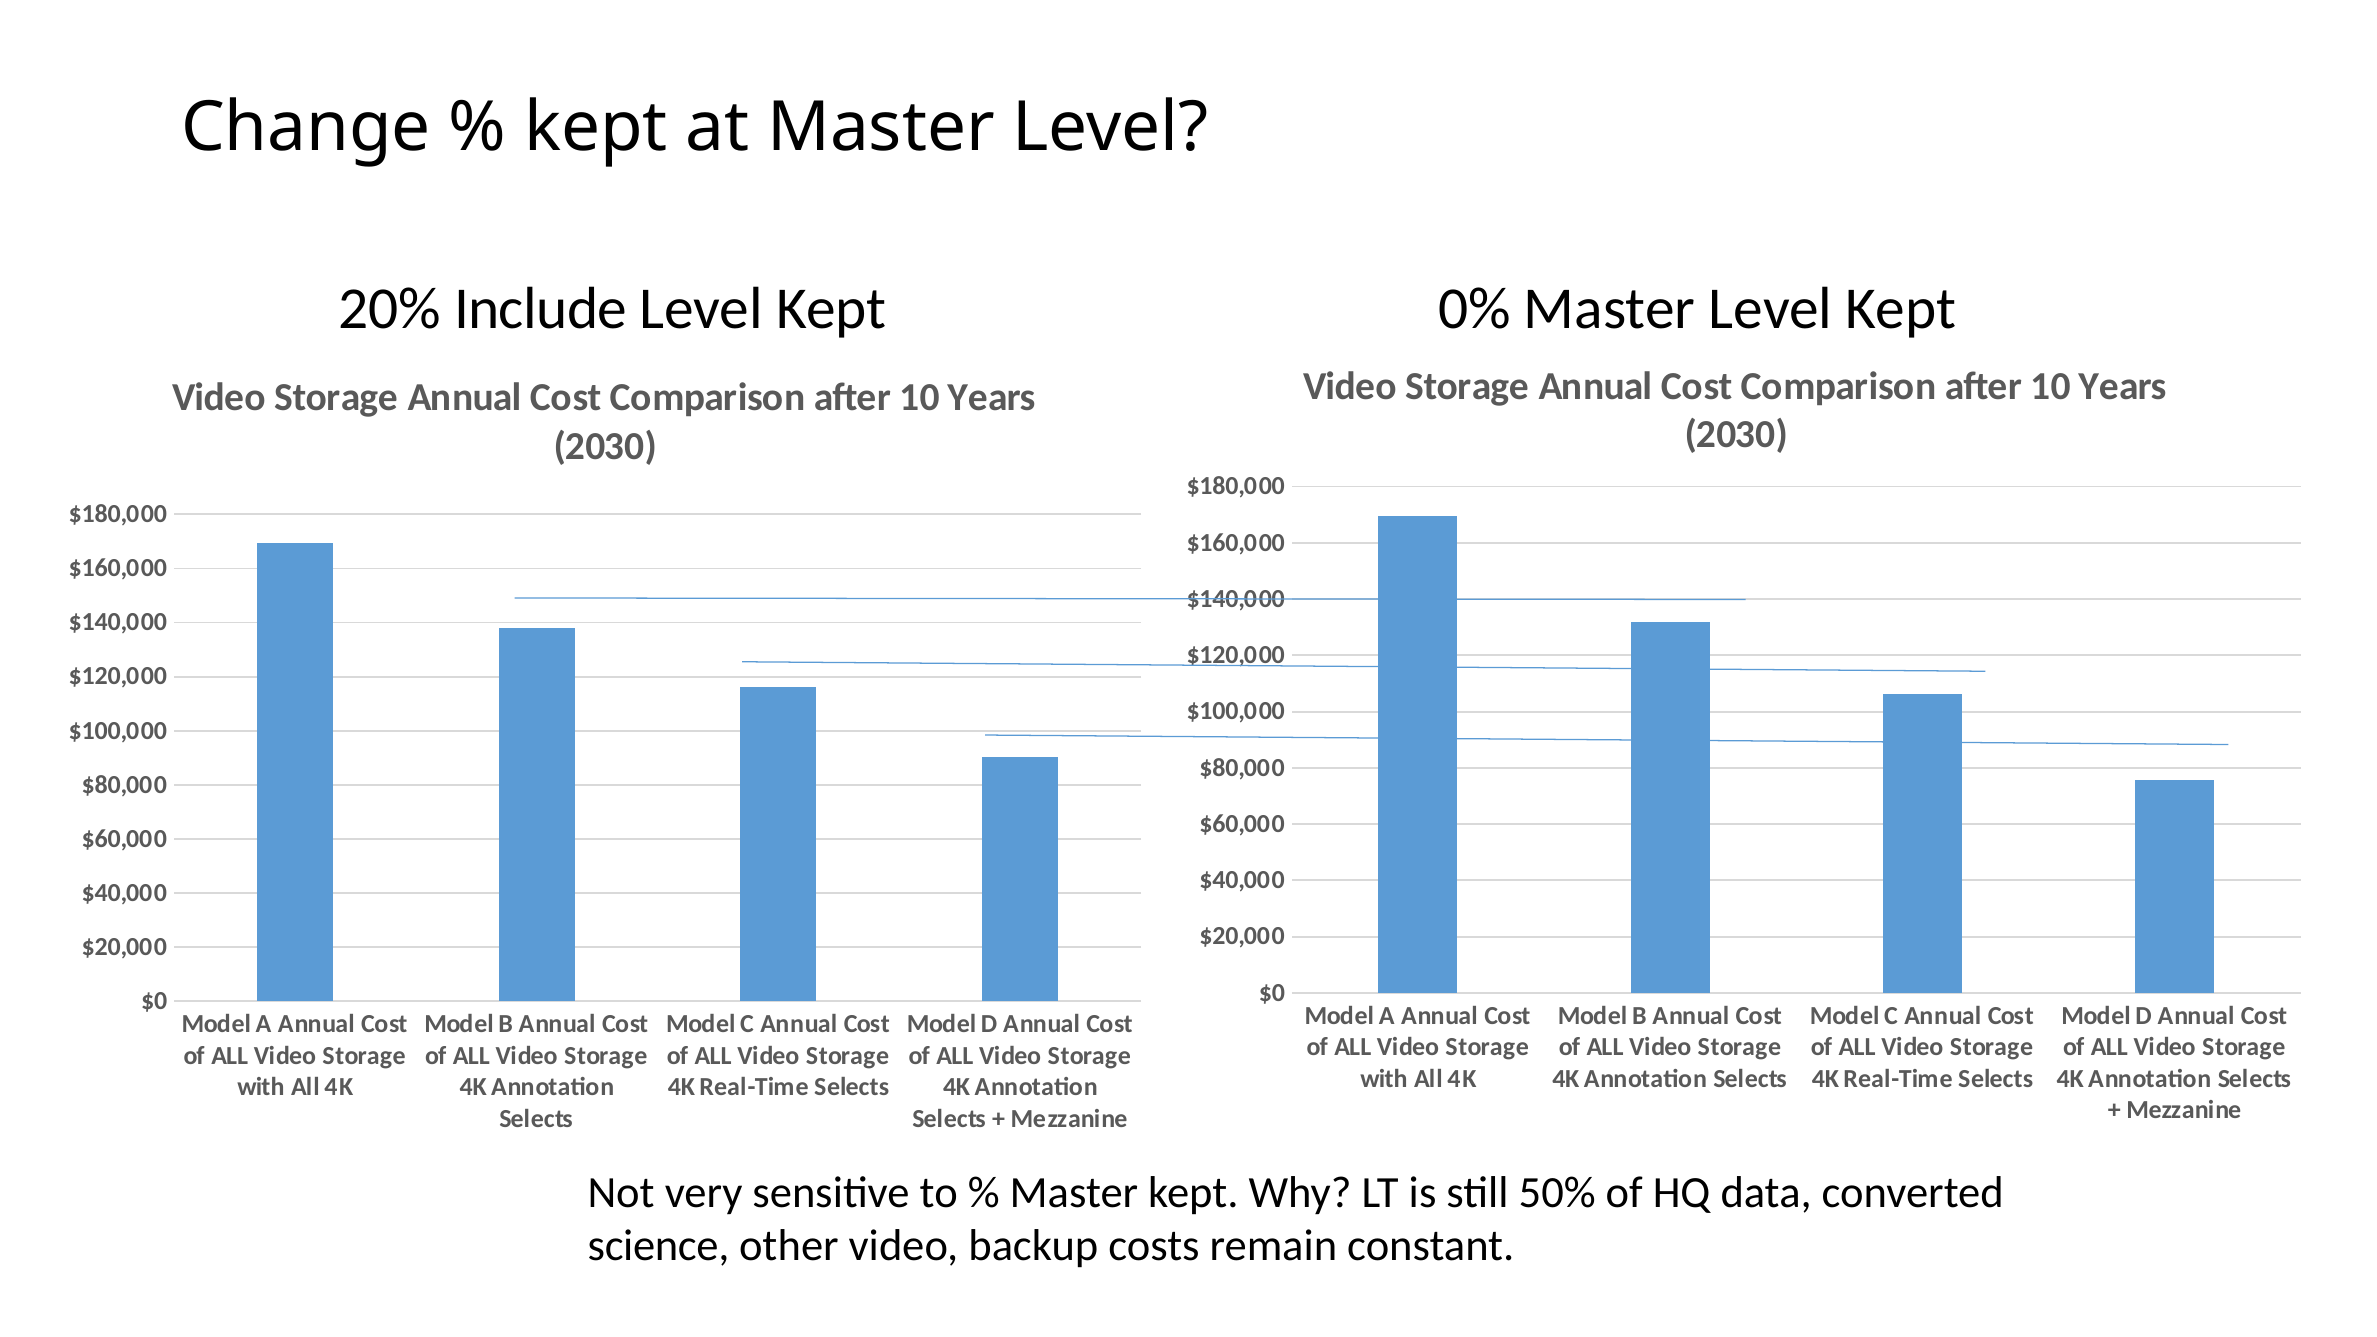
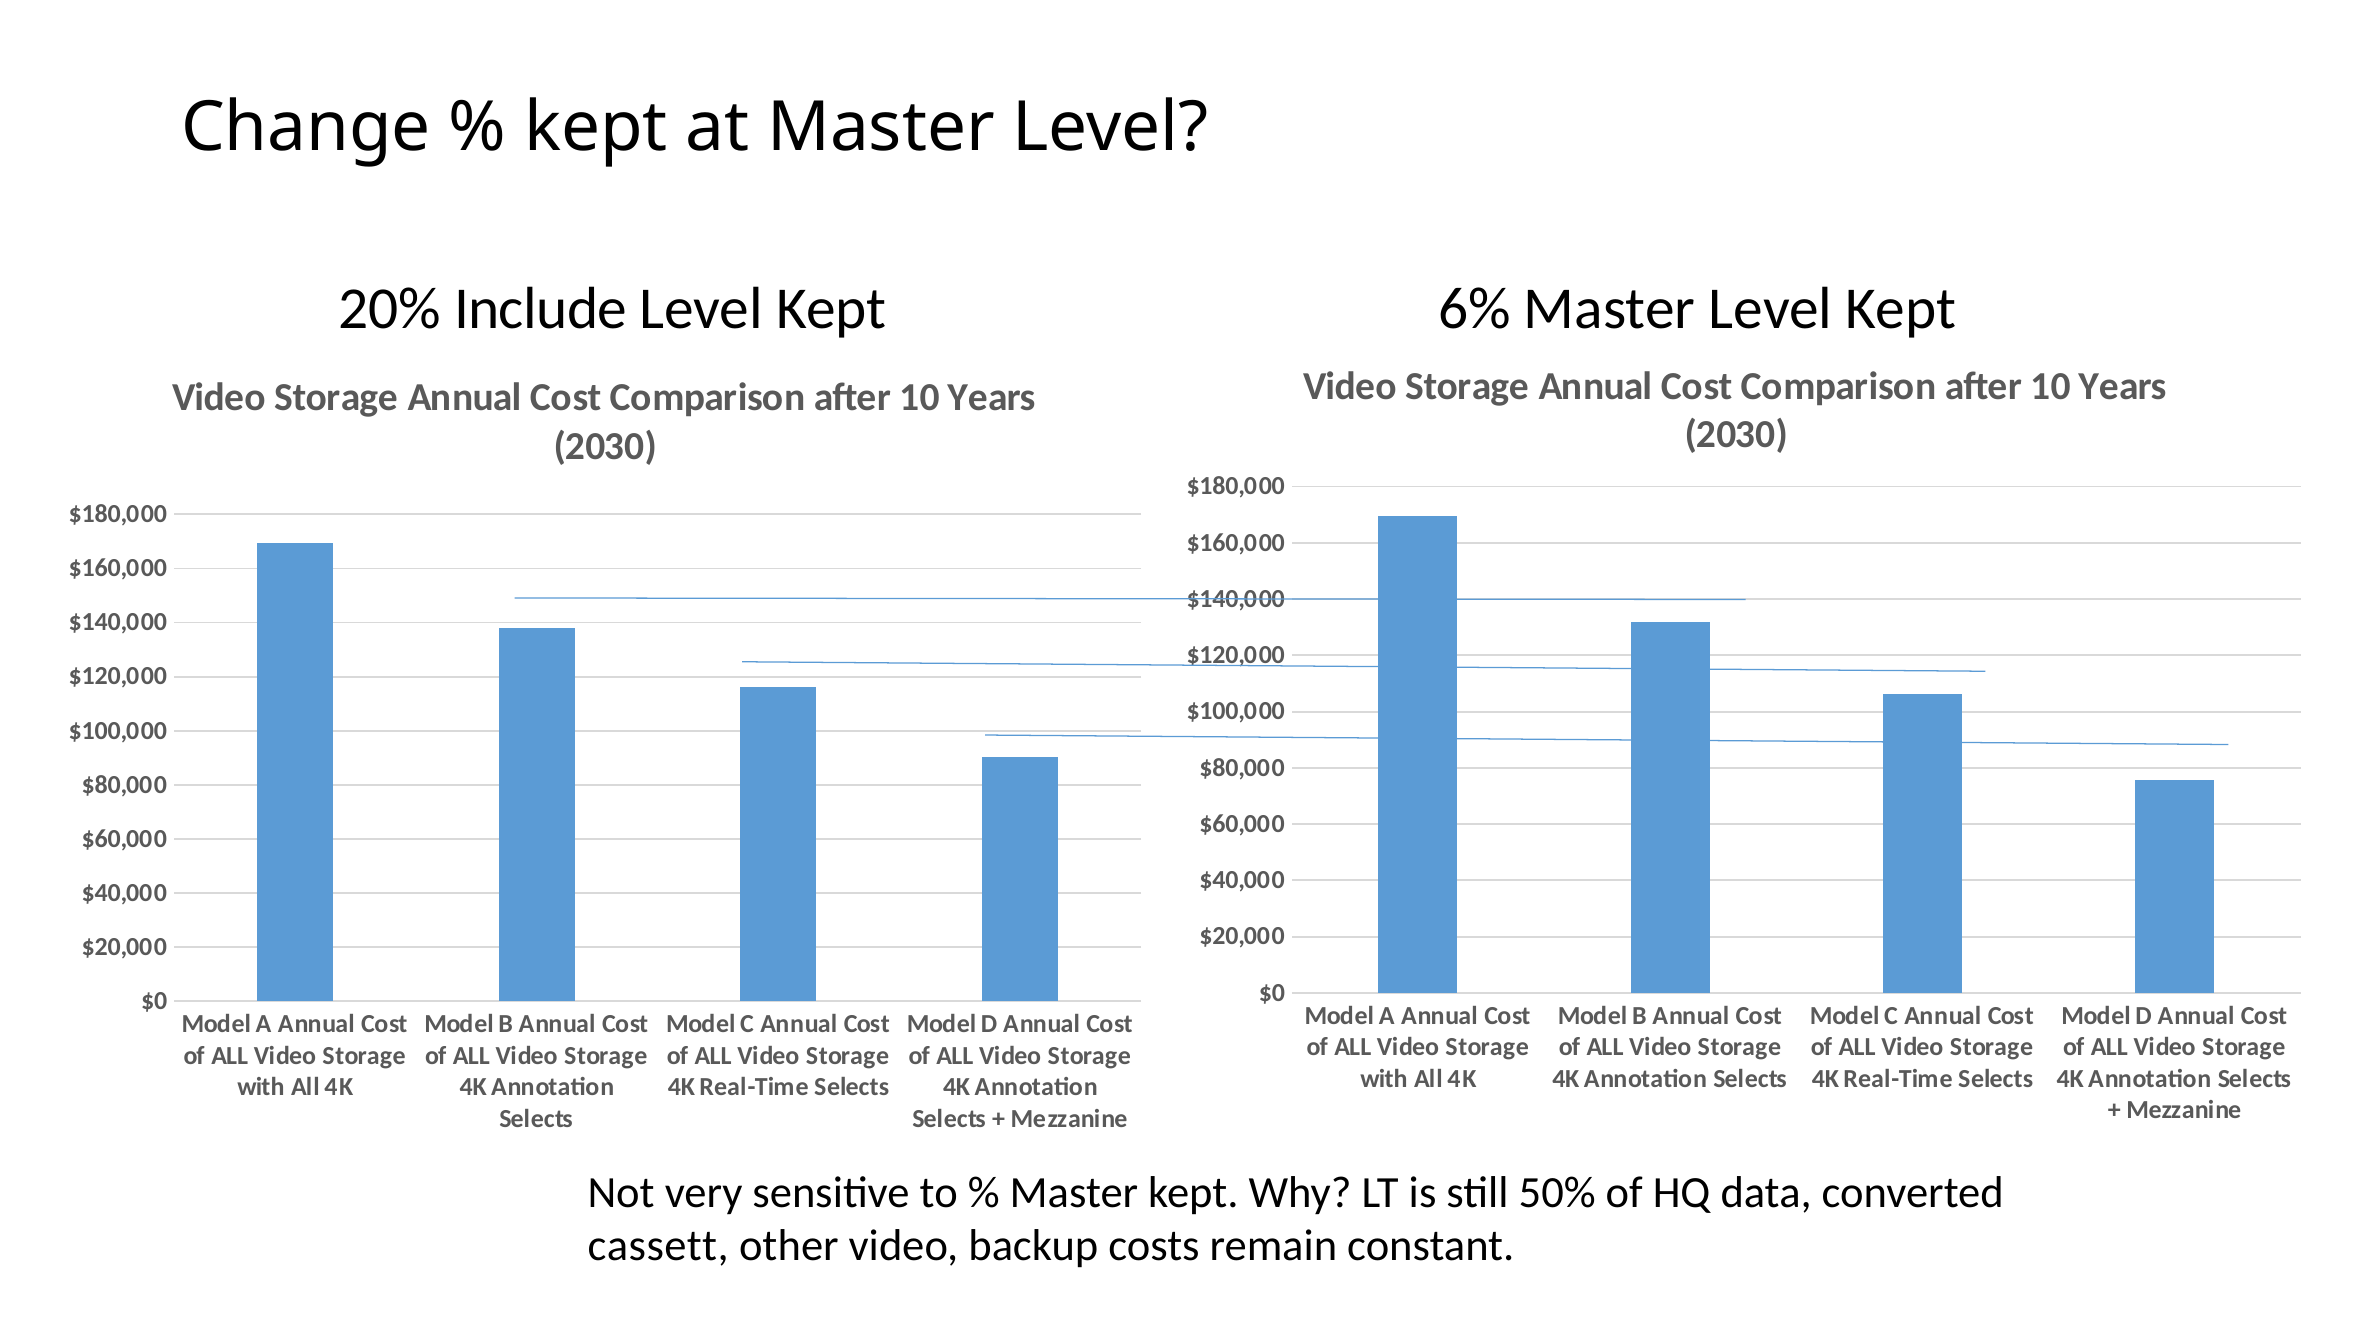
0%: 0% -> 6% (1474, 309)
science: science -> cassett (658, 1246)
